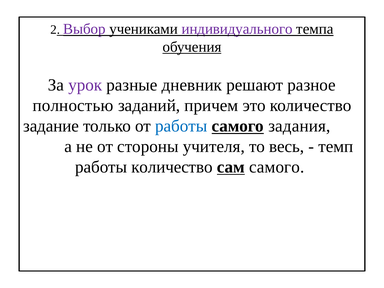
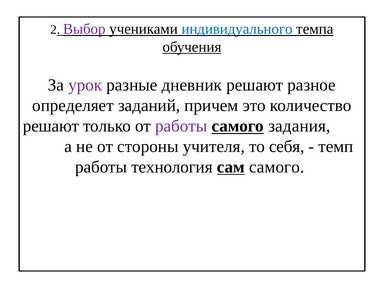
индивидуального colour: purple -> blue (237, 29)
полностью: полностью -> определяет (73, 105)
задание: задание -> решают (51, 126)
работы colour: blue -> purple (181, 126)
весь: весь -> себя (287, 146)
работы количество: количество -> технология (172, 167)
